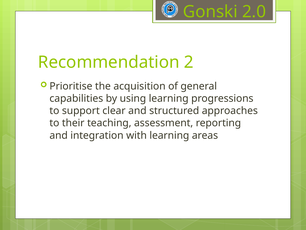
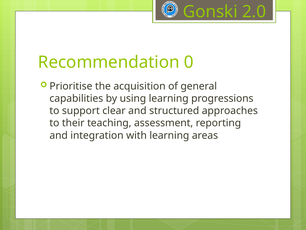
2: 2 -> 0 (189, 62)
